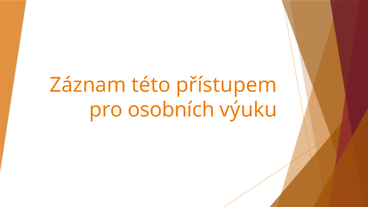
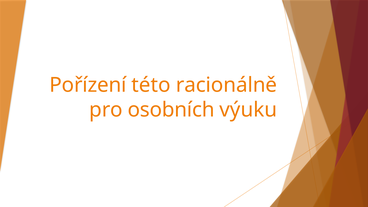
Záznam: Záznam -> Pořízení (88, 85)
přístupem: přístupem -> racionálně (227, 85)
